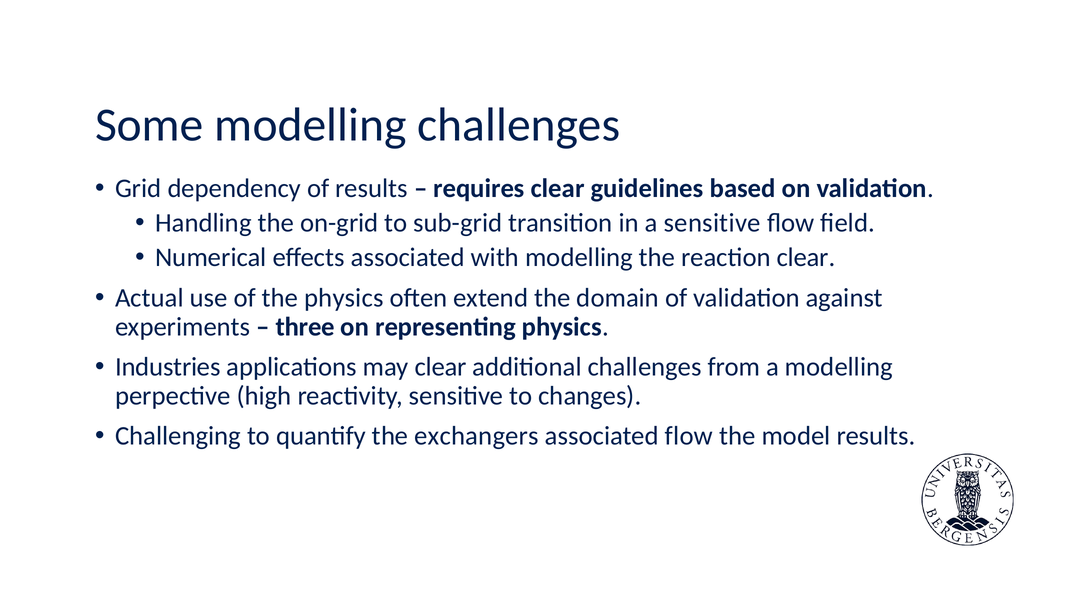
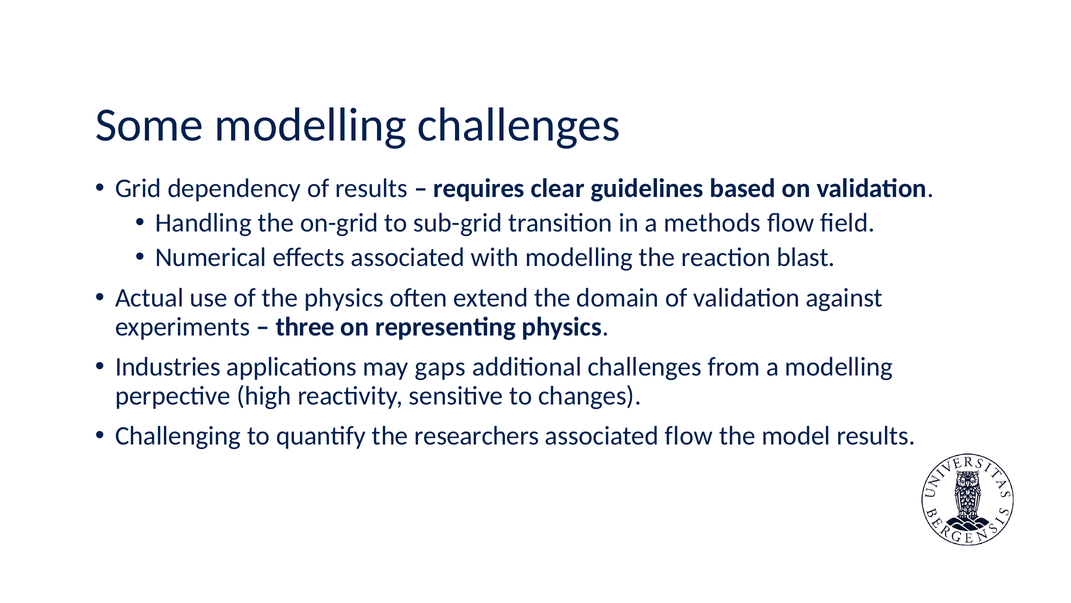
a sensitive: sensitive -> methods (712, 223)
reaction clear: clear -> blast (806, 257)
may clear: clear -> gaps (440, 367)
exchangers: exchangers -> researchers (477, 436)
